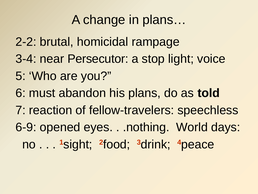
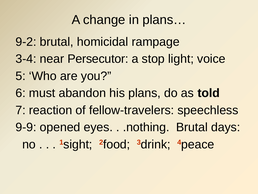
2-2: 2-2 -> 9-2 (26, 42)
6-9: 6-9 -> 9-9 (26, 127)
.nothing World: World -> Brutal (192, 127)
